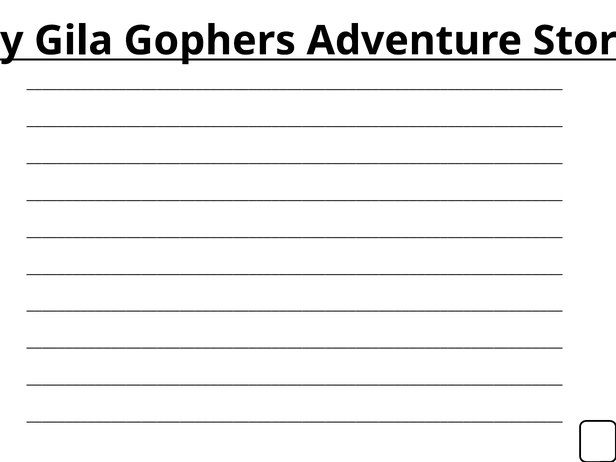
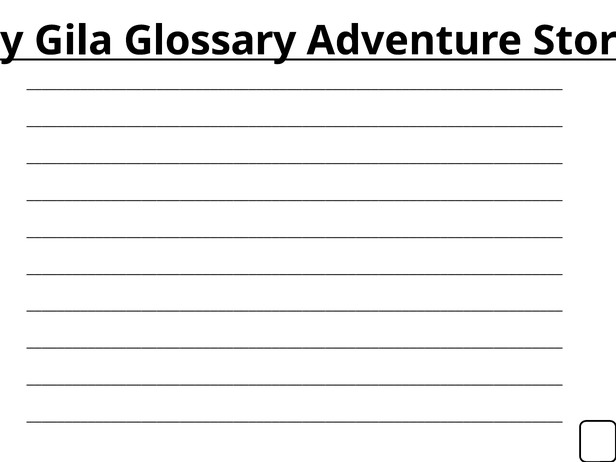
Gophers: Gophers -> Glossary (210, 41)
